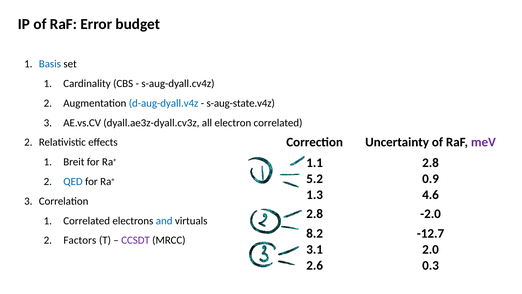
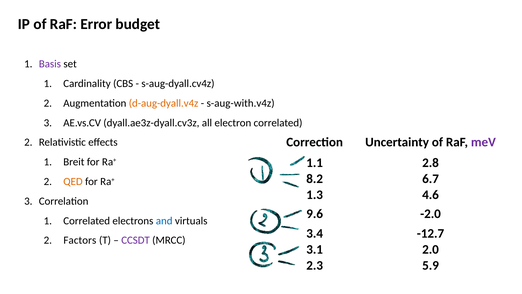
Basis colour: blue -> purple (50, 64)
d-aug-dyall.v4z colour: blue -> orange (164, 103)
s-aug-state.v4z: s-aug-state.v4z -> s-aug-with.v4z (241, 103)
5.2: 5.2 -> 8.2 (315, 179)
0.9: 0.9 -> 6.7 (431, 179)
QED colour: blue -> orange (73, 181)
2.8: 2.8 -> 9.6 (315, 214)
8.2: 8.2 -> 3.4 (315, 233)
2.6: 2.6 -> 2.3 (315, 265)
0.3: 0.3 -> 5.9 (431, 265)
